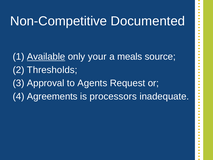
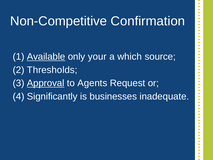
Documented: Documented -> Confirmation (148, 21)
meals: meals -> which (130, 57)
Approval underline: none -> present (46, 83)
Agreements: Agreements -> Significantly (52, 96)
processors: processors -> businesses (113, 96)
